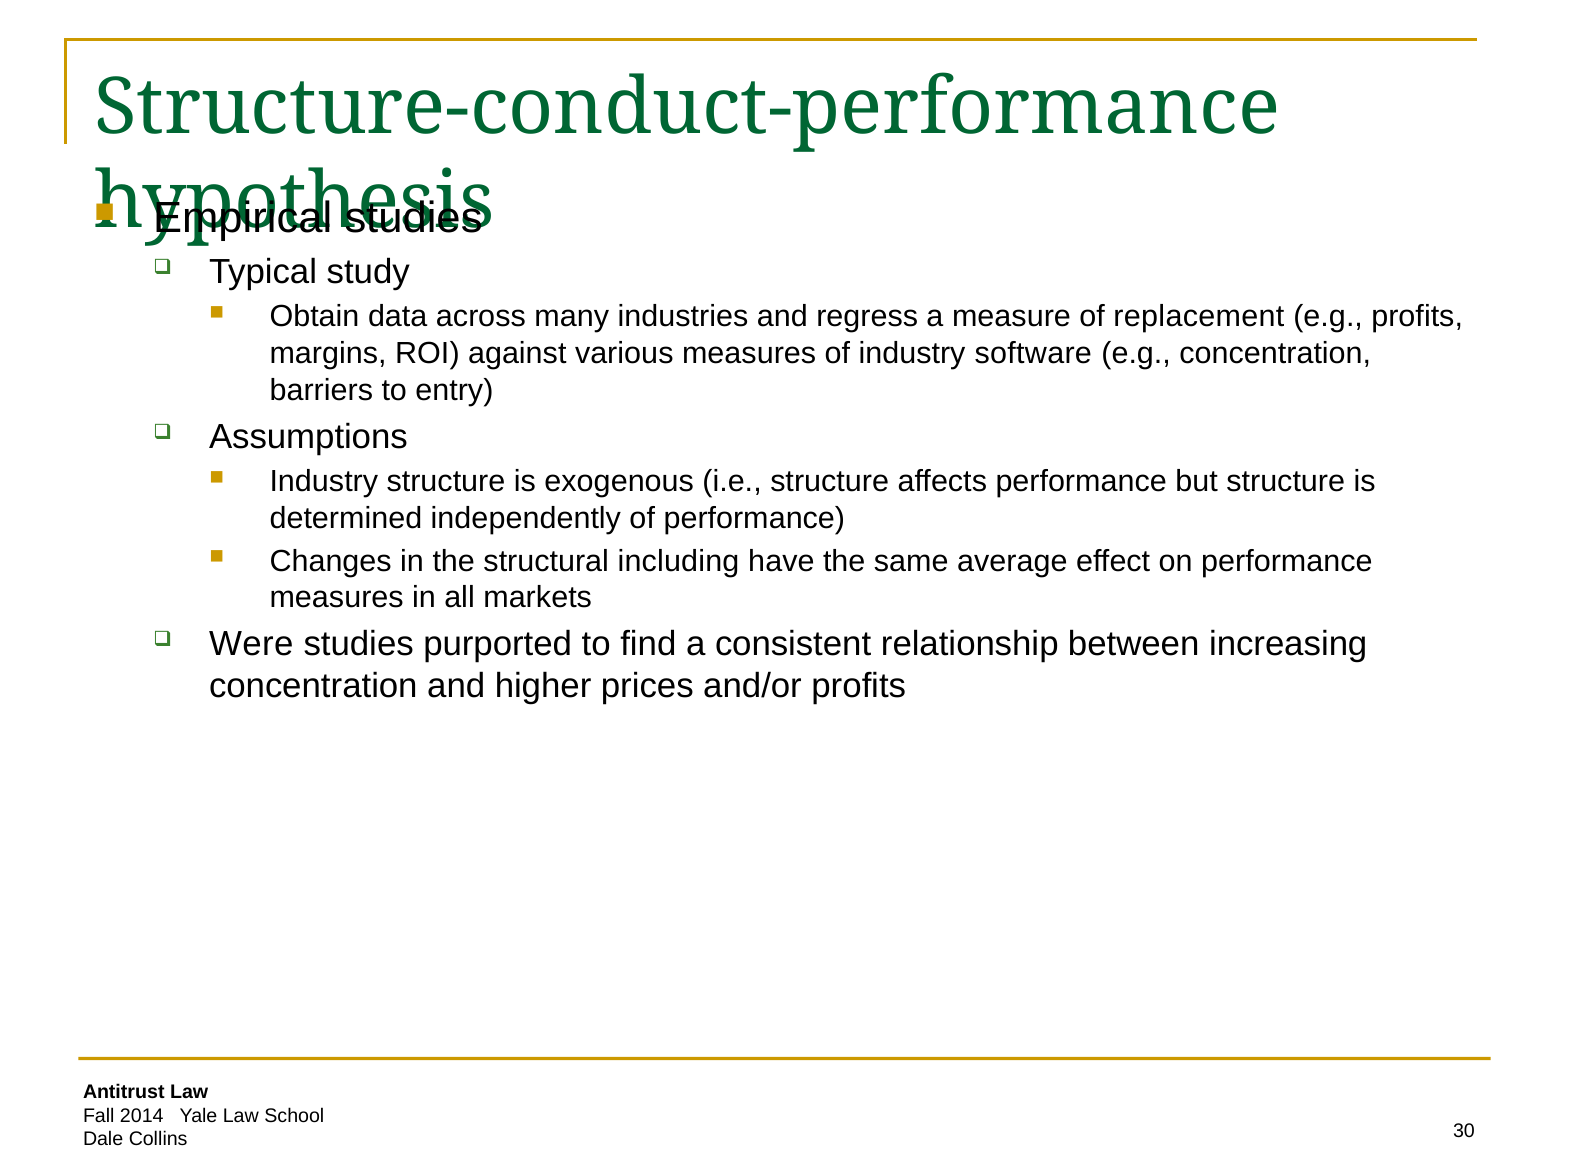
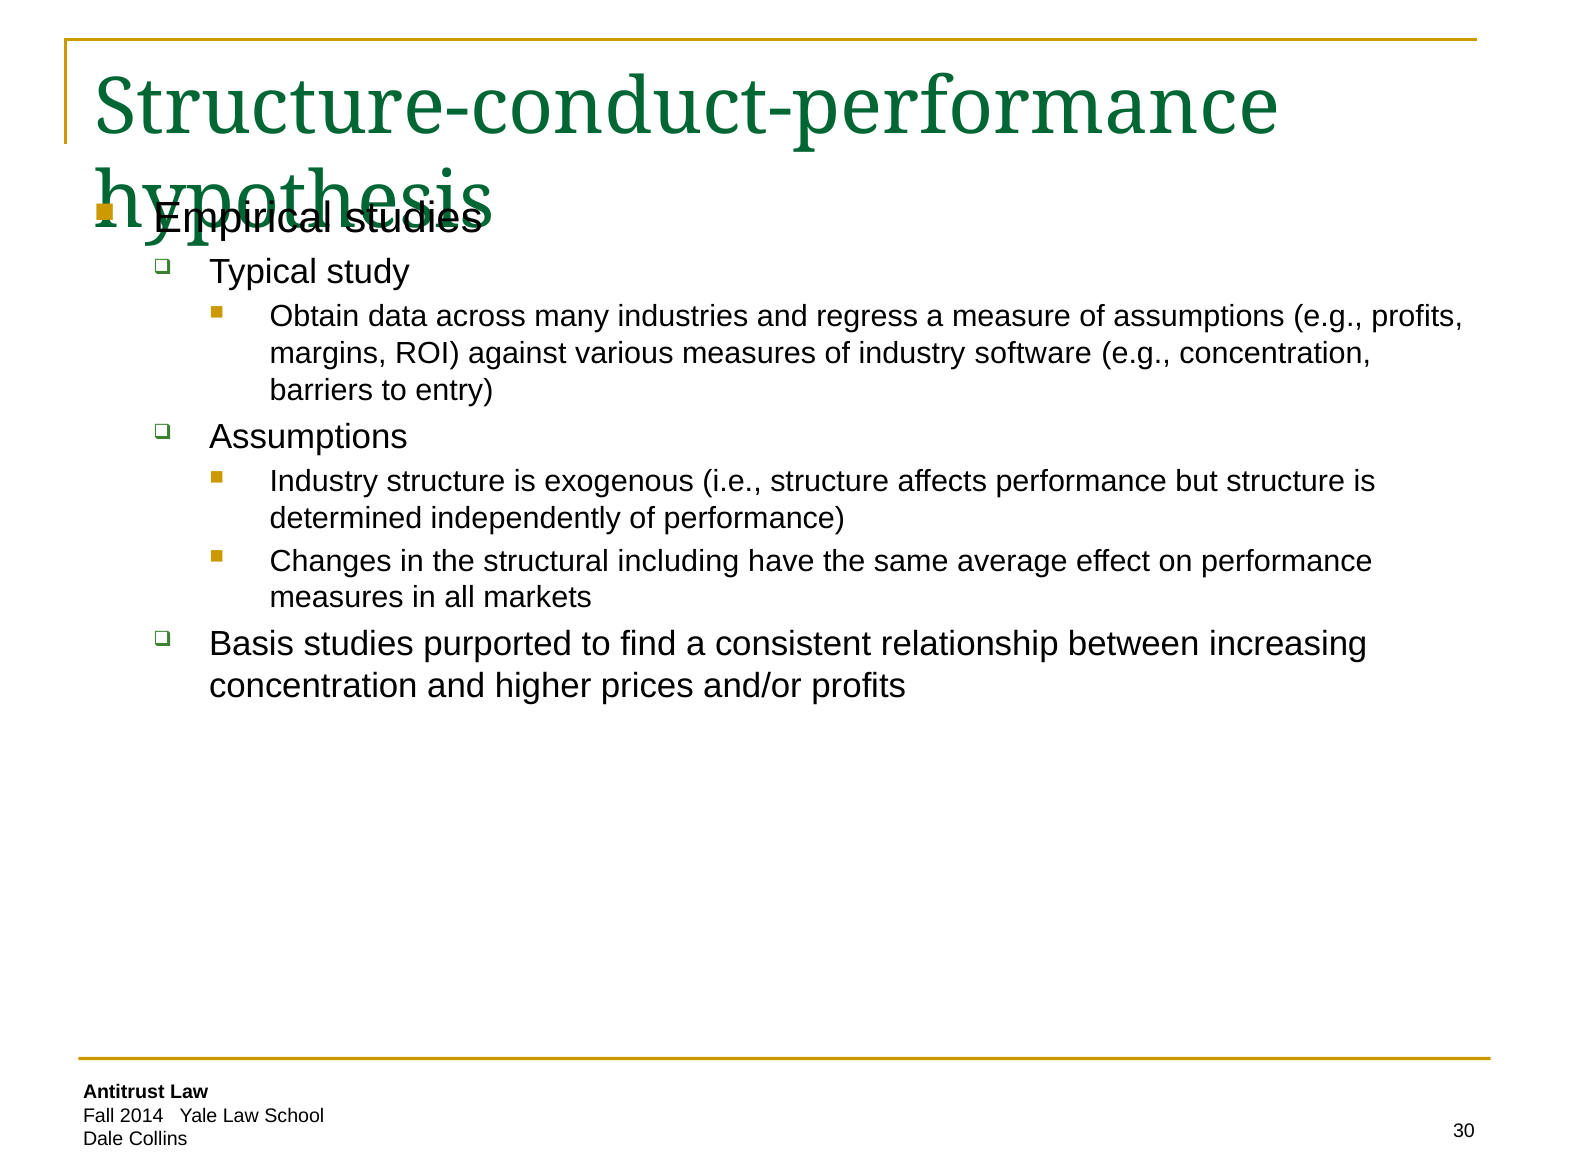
of replacement: replacement -> assumptions (1199, 317)
Were: Were -> Basis (252, 644)
